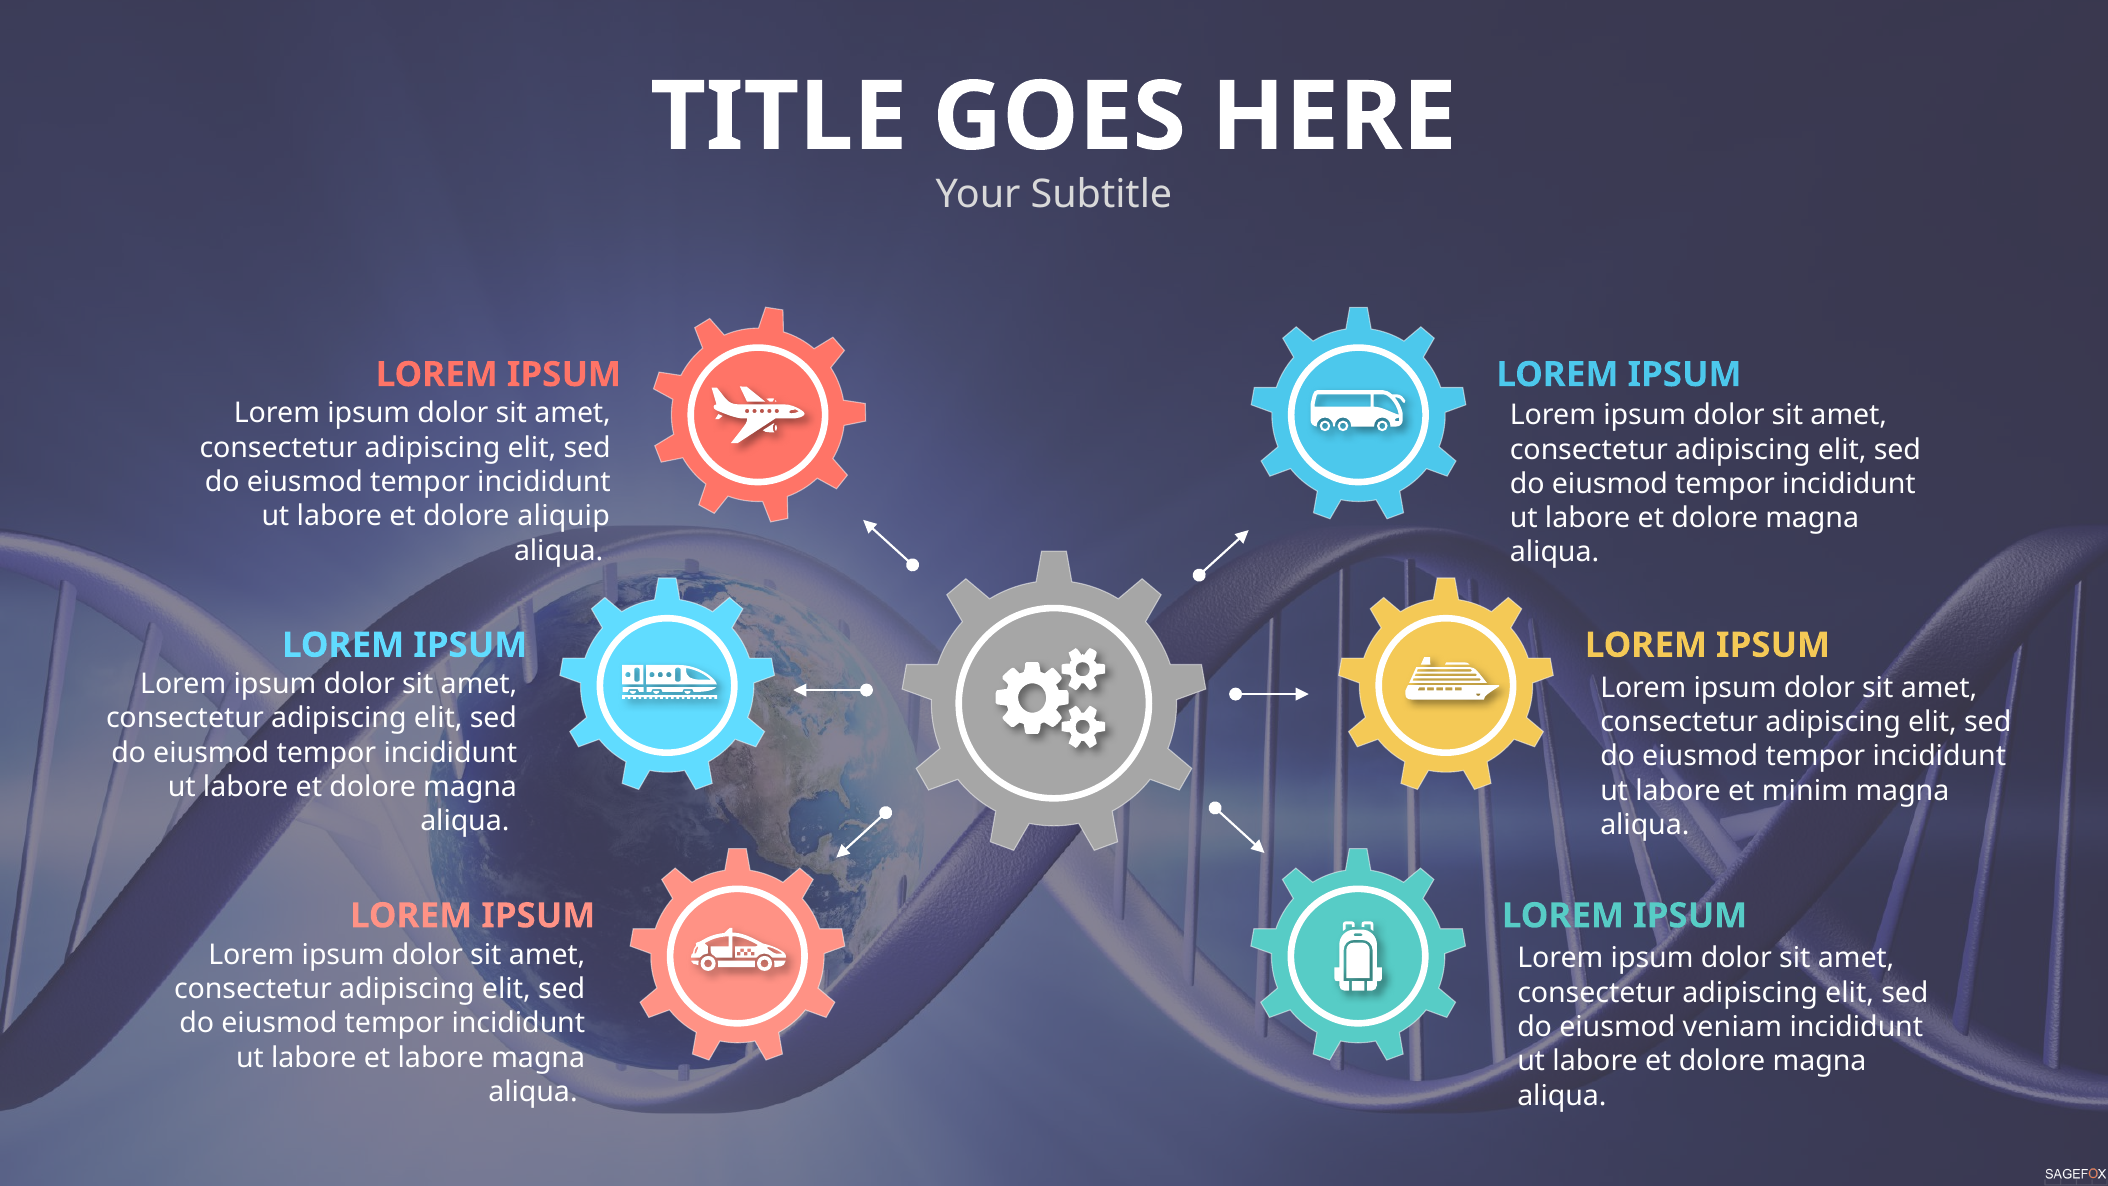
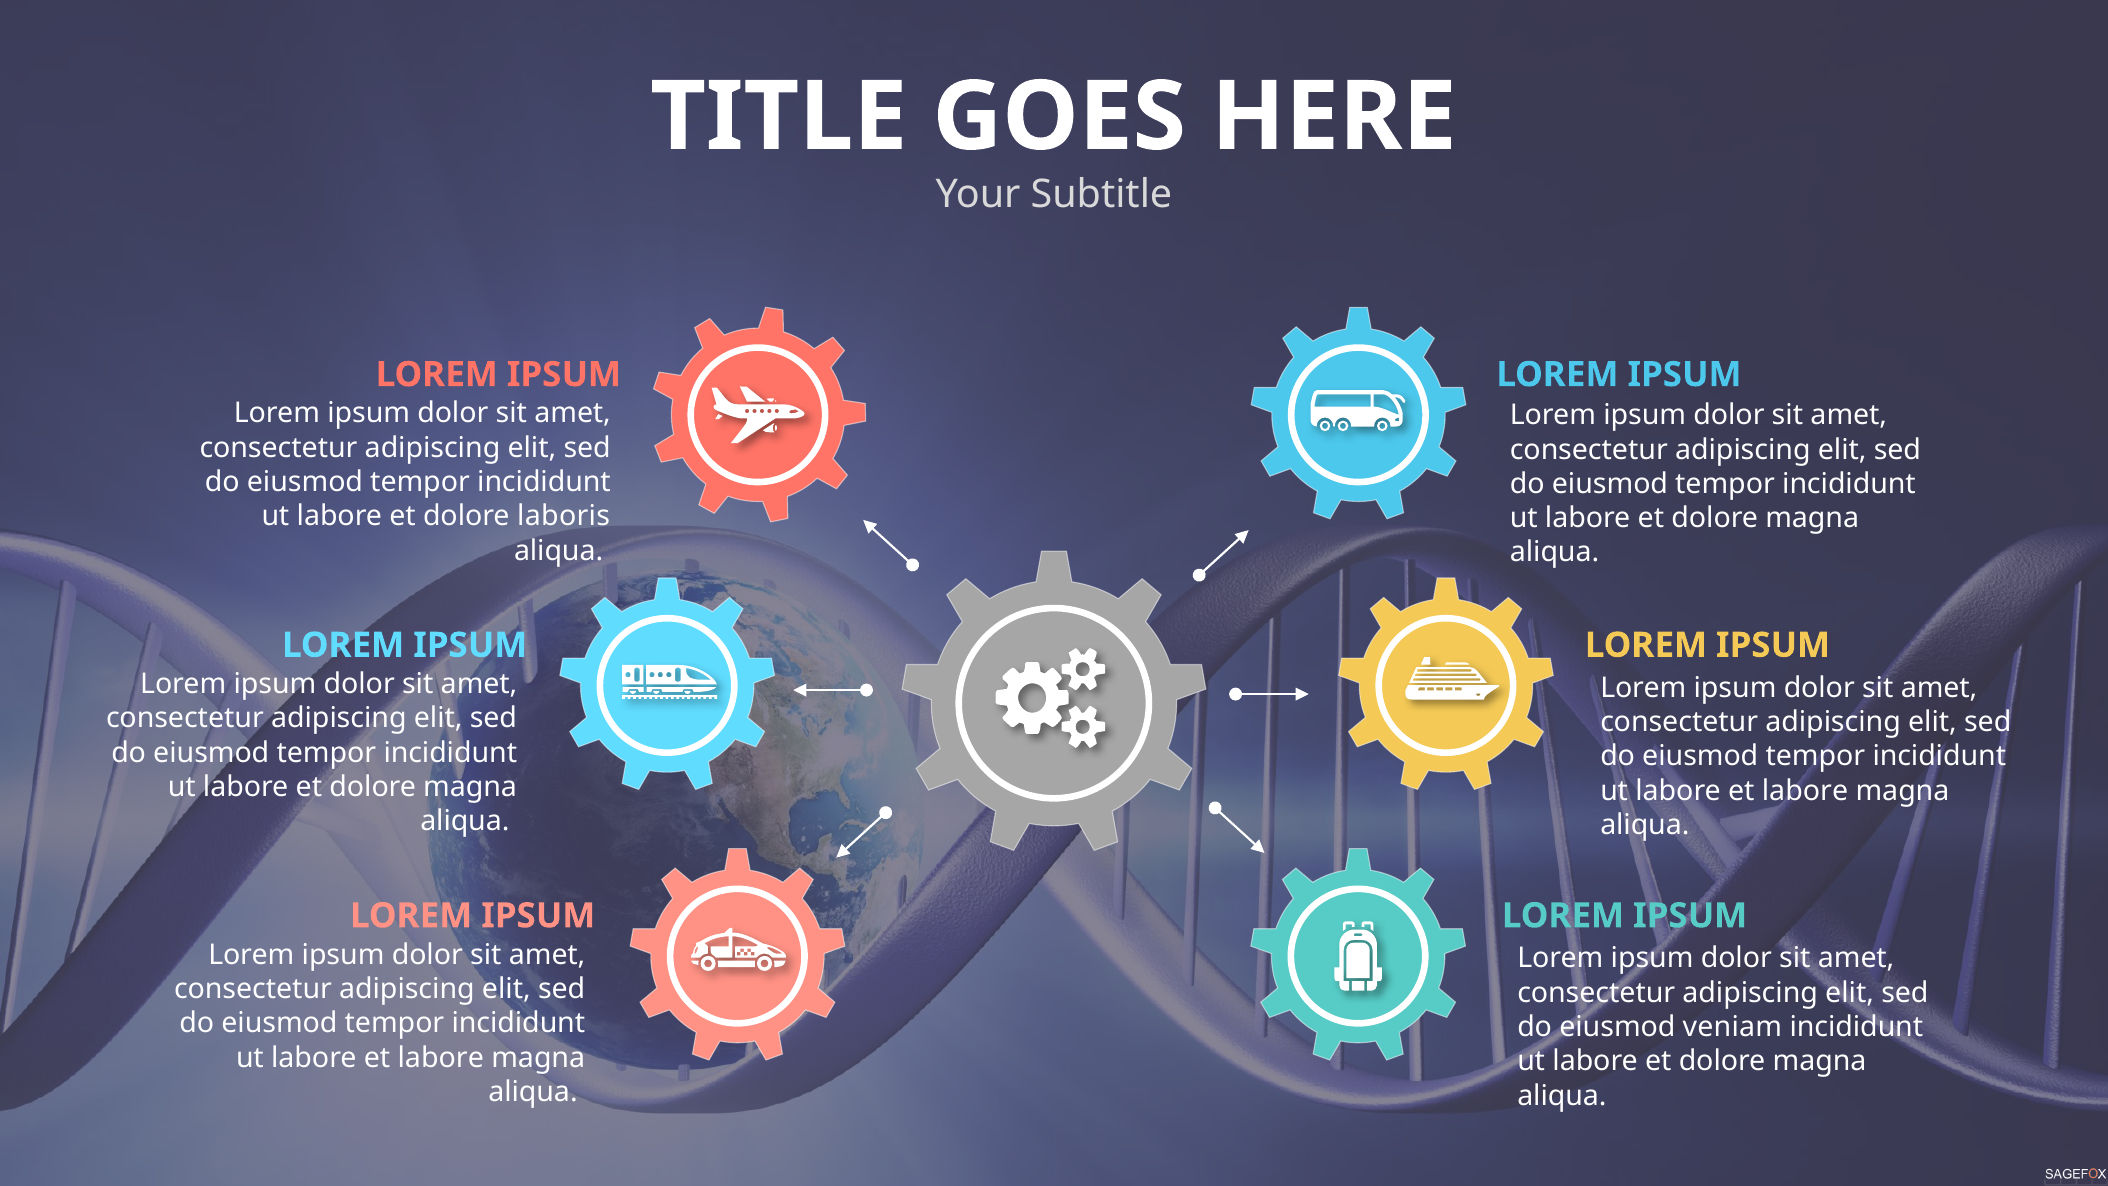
aliquip: aliquip -> laboris (564, 516)
minim: minim -> labore (1805, 791)
